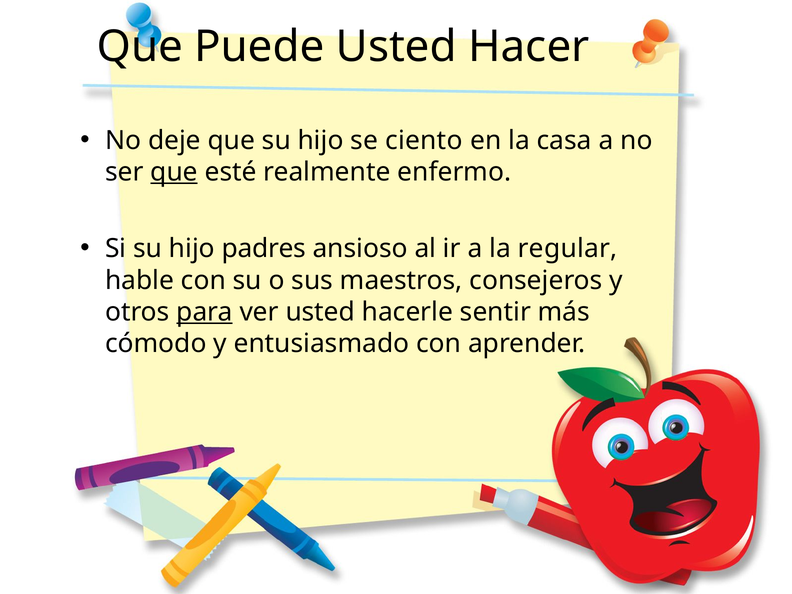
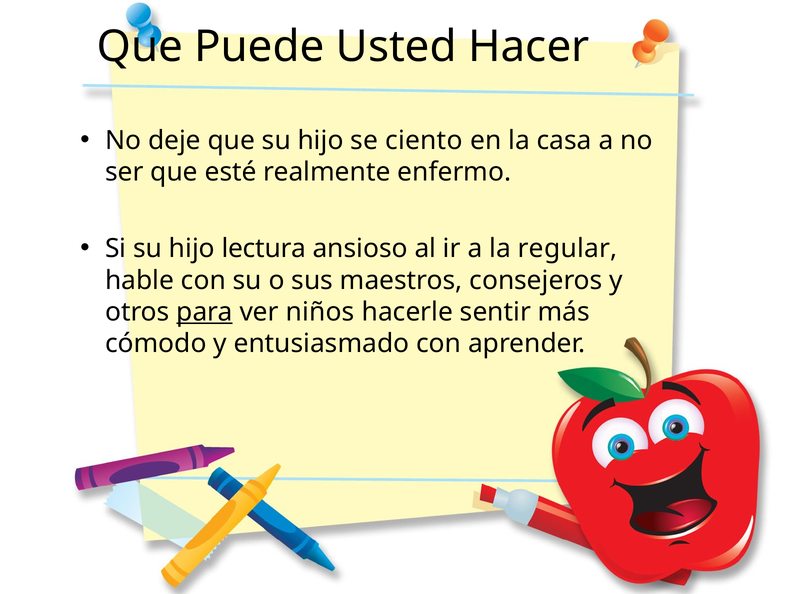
que underline: present -> none (174, 172)
padres: padres -> lectura (264, 249)
ver usted: usted -> niños (320, 312)
